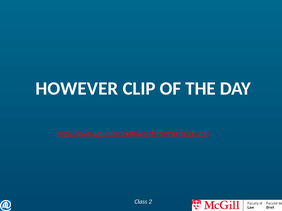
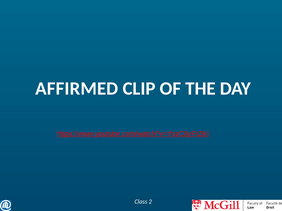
HOWEVER: HOWEVER -> AFFIRMED (77, 89)
